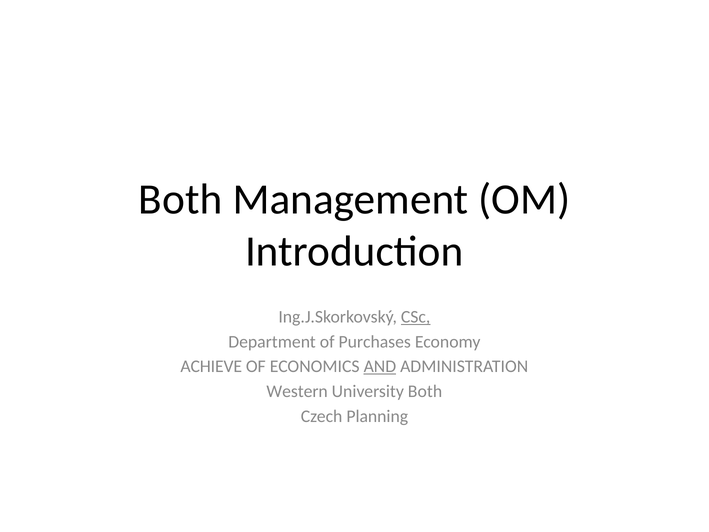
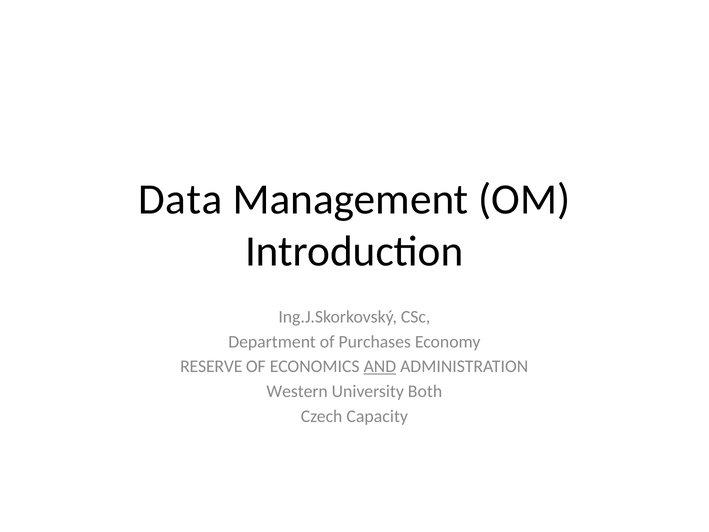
Both: Both -> Data (180, 199)
CSc underline: present -> none (416, 317)
ACHIEVE: ACHIEVE -> RESERVE (211, 366)
Planning: Planning -> Capacity (377, 416)
